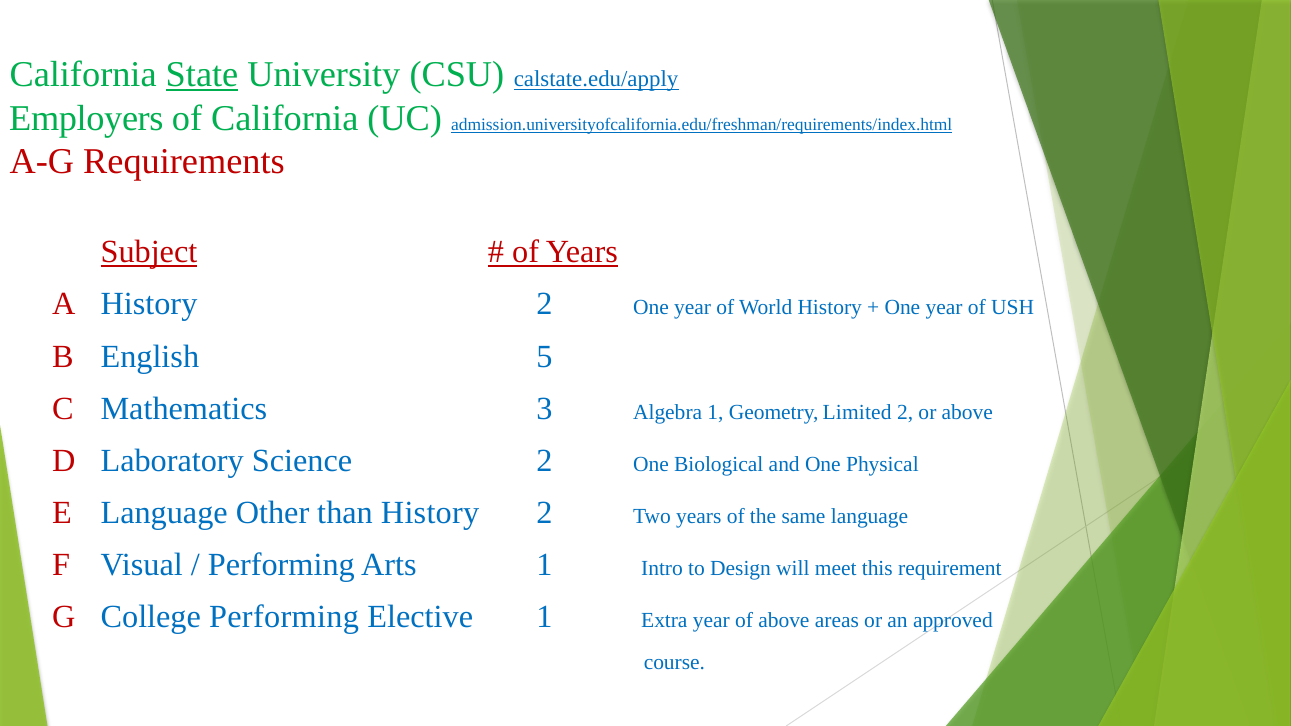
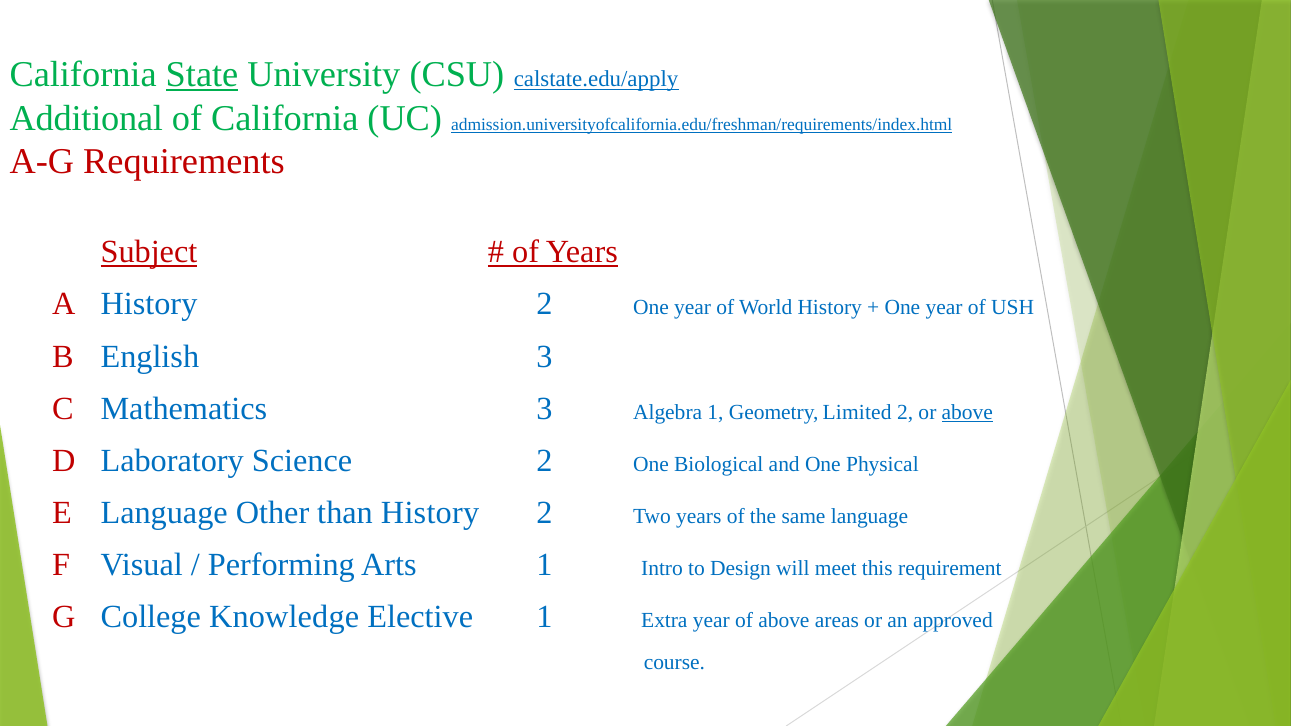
Employers: Employers -> Additional (86, 118)
English 5: 5 -> 3 (544, 356)
above underline: none -> present (967, 412)
College Performing: Performing -> Knowledge (284, 617)
